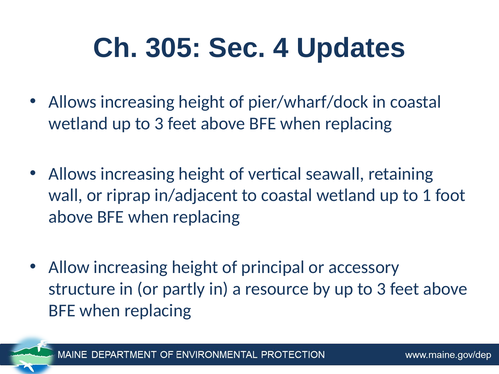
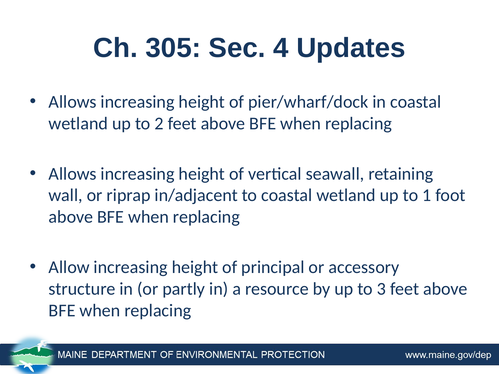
wetland up to 3: 3 -> 2 (159, 124)
